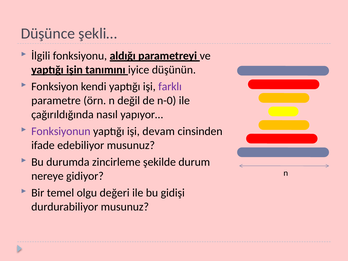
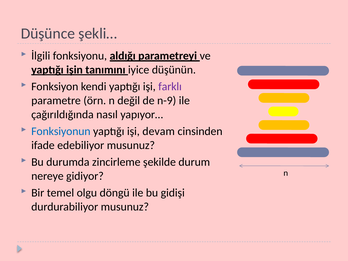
n-0: n-0 -> n-9 (167, 101)
Fonksiyonun colour: purple -> blue (61, 131)
değeri: değeri -> döngü (115, 193)
